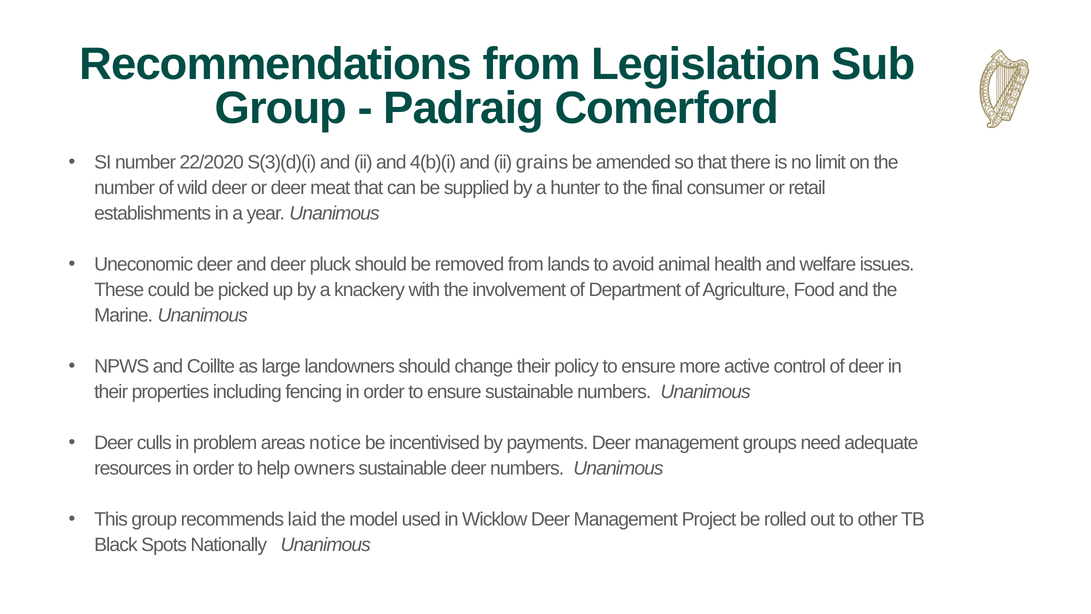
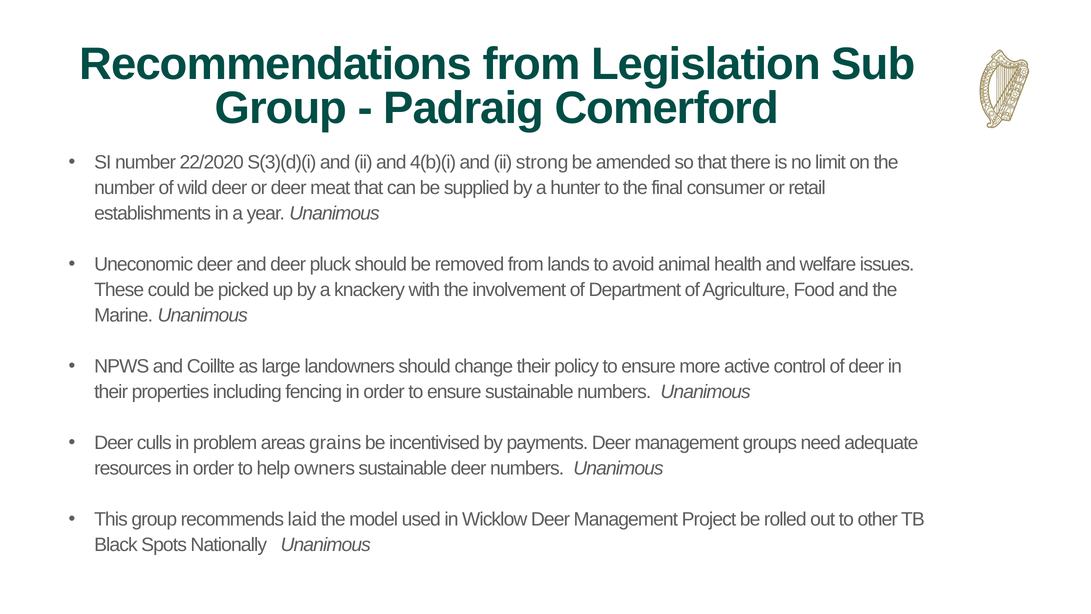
grains: grains -> strong (542, 162)
notice: notice -> grains (335, 443)
